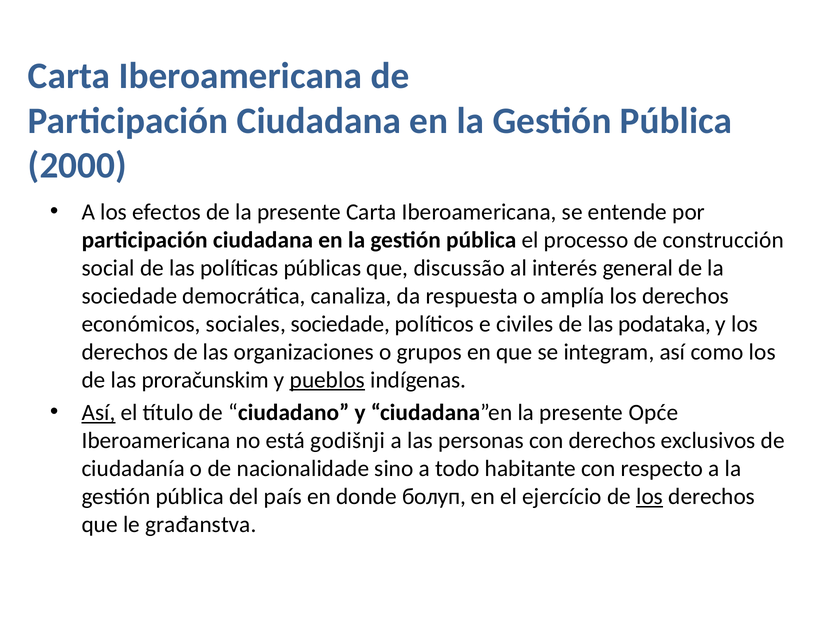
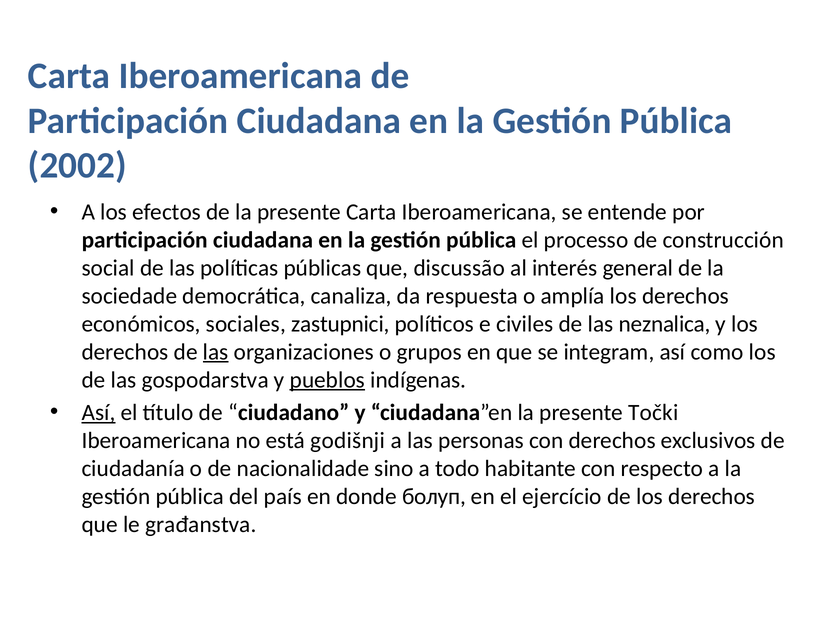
2000: 2000 -> 2002 (77, 166)
sociales sociedade: sociedade -> zastupnici (340, 324)
podataka: podataka -> neznalica (665, 324)
las underline: none -> present (216, 352)
proračunskim: proračunskim -> gospodarstva (205, 380)
Opće: Opće -> Točki (653, 413)
los underline: present -> none (650, 497)
